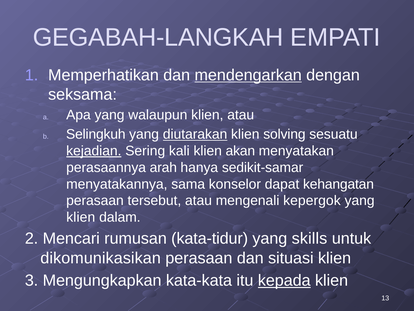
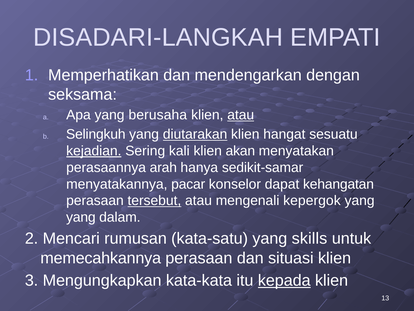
GEGABAH-LANGKAH: GEGABAH-LANGKAH -> DISADARI-LANGKAH (158, 37)
mendengarkan underline: present -> none (248, 75)
walaupun: walaupun -> berusaha (158, 115)
atau underline: none -> present (241, 115)
solving: solving -> hangat (284, 134)
sama: sama -> pacar (188, 184)
tersebut underline: none -> present (154, 200)
klien: klien -> yang (81, 217)
kata-tidur: kata-tidur -> kata-satu (210, 238)
dikomunikasikan: dikomunikasikan -> memecahkannya (101, 258)
